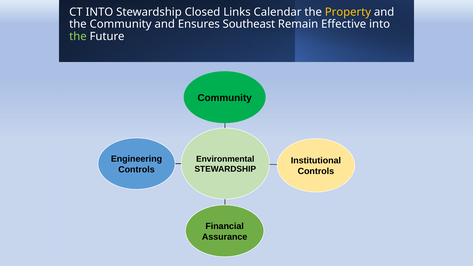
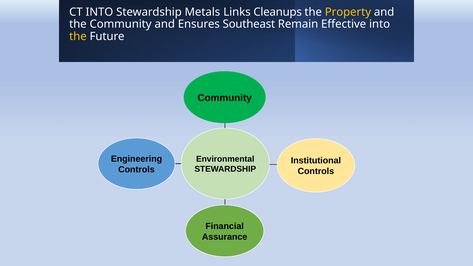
Closed: Closed -> Metals (202, 12)
Calendar: Calendar -> Cleanups (278, 12)
the colour: light green -> yellow (78, 36)
